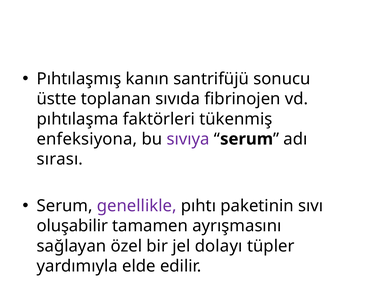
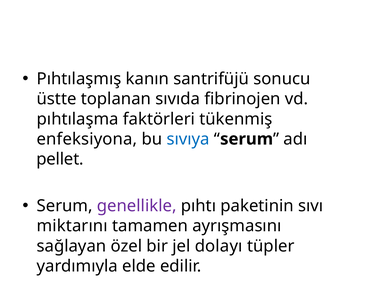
sıvıya colour: purple -> blue (188, 139)
sırası: sırası -> pellet (60, 159)
oluşabilir: oluşabilir -> miktarını (72, 226)
